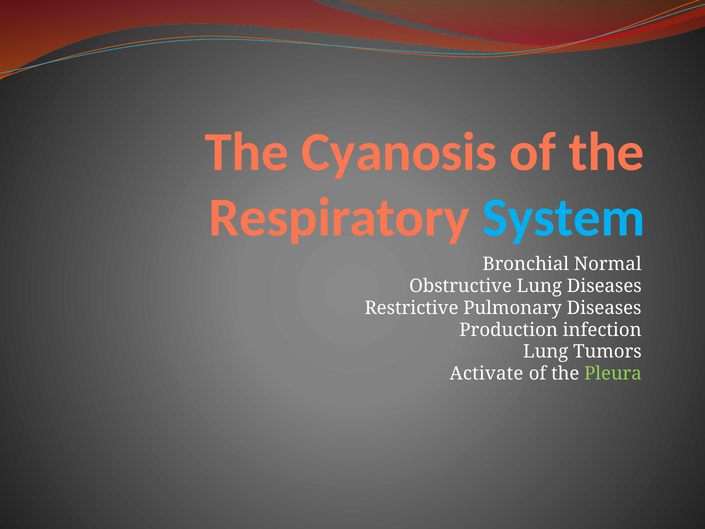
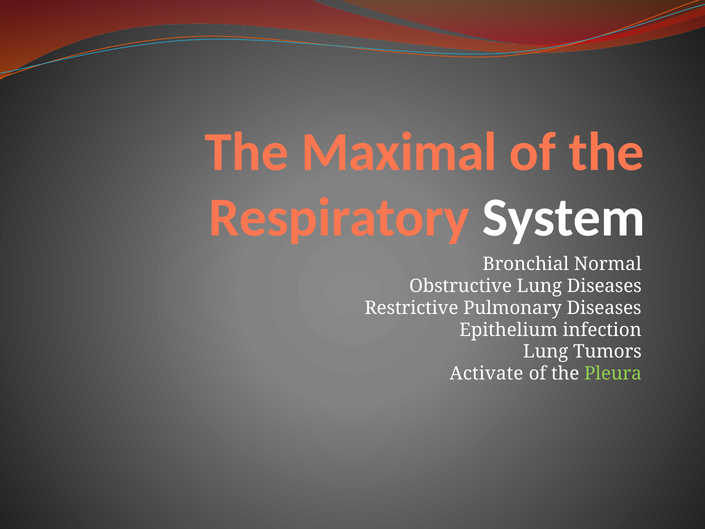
Cyanosis: Cyanosis -> Maximal (399, 152)
System colour: light blue -> white (564, 218)
Production: Production -> Epithelium (509, 330)
